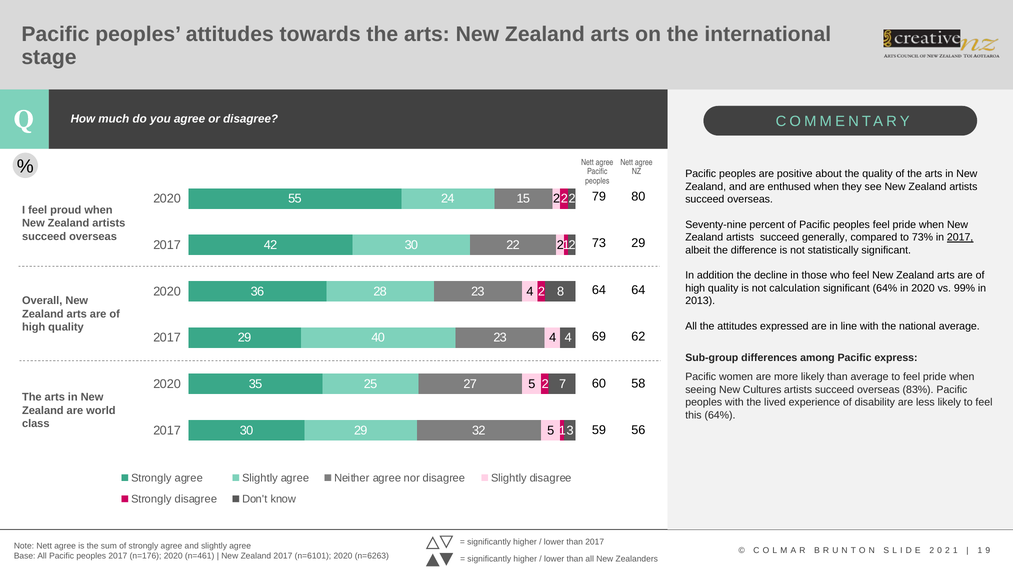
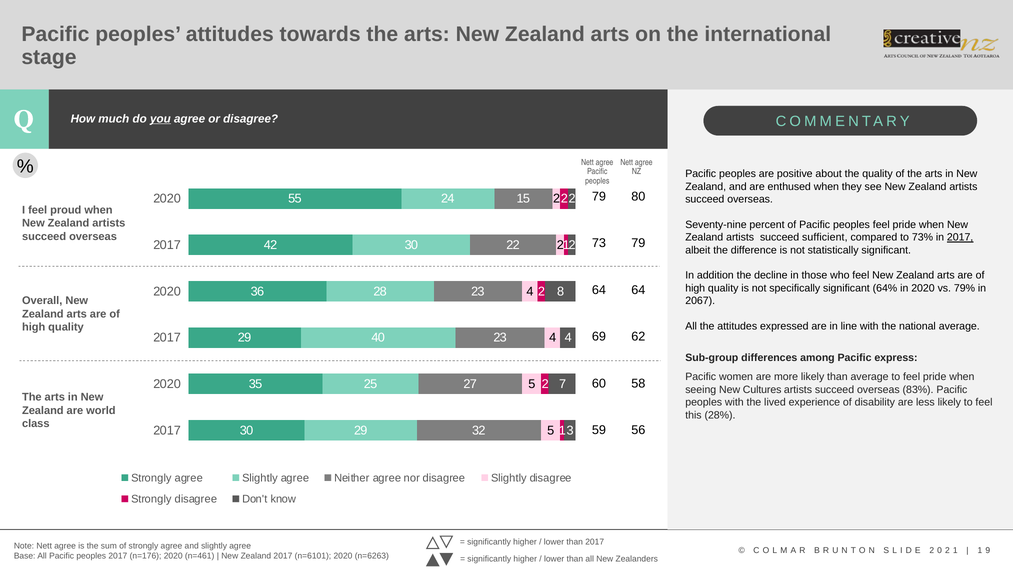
you underline: none -> present (160, 119)
generally: generally -> sufficient (825, 237)
73 29: 29 -> 79 (638, 243)
calculation: calculation -> specifically (795, 288)
99%: 99% -> 79% (964, 288)
2013: 2013 -> 2067 (700, 301)
this 64%: 64% -> 28% (720, 415)
